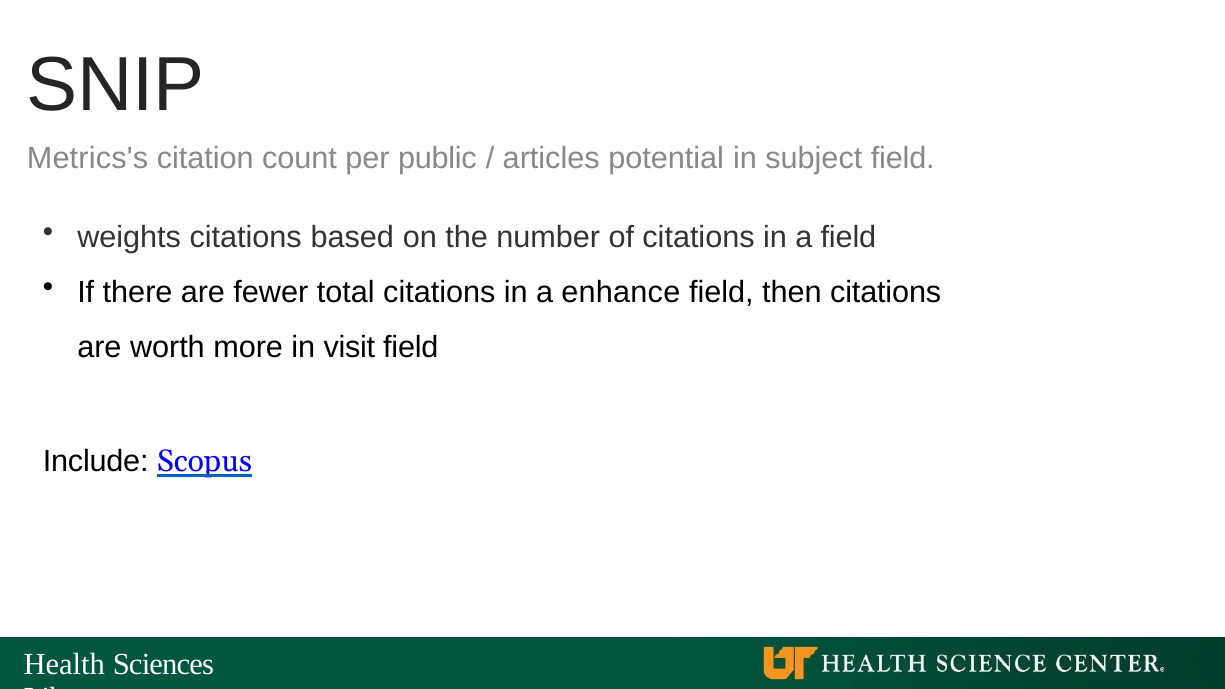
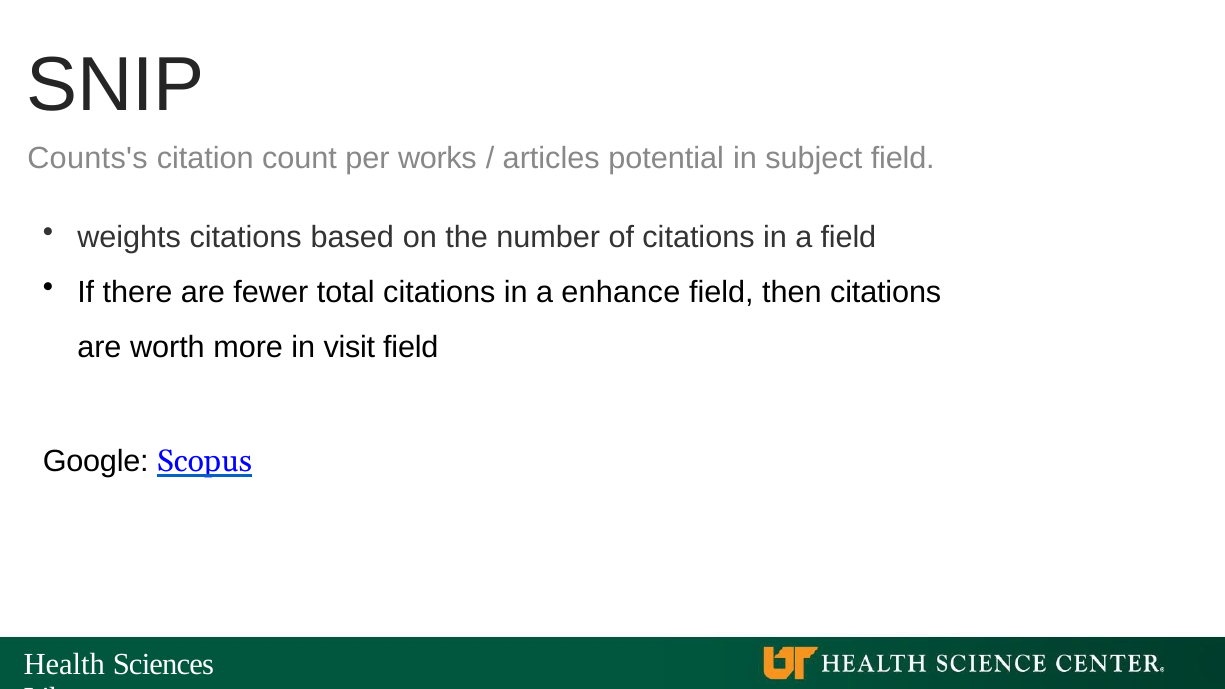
Metrics's: Metrics's -> Counts's (87, 158)
public: public -> works (437, 158)
Include: Include -> Google (96, 461)
